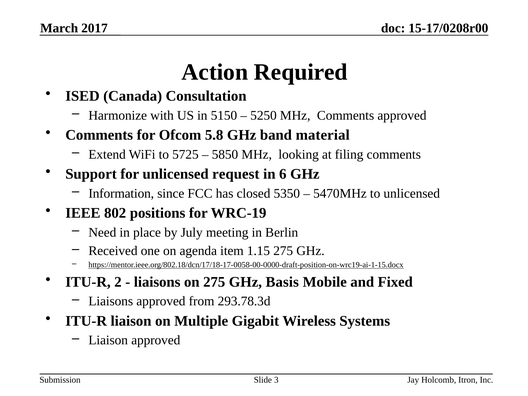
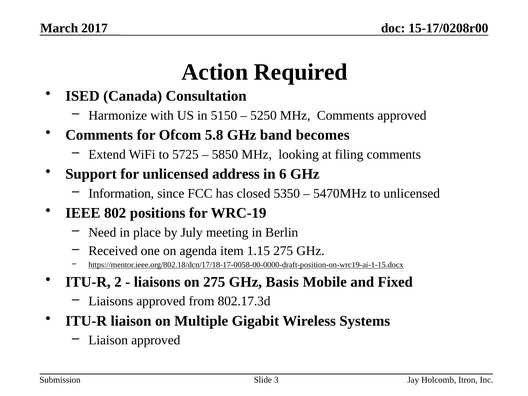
material: material -> becomes (323, 135)
request: request -> address (236, 174)
293.78.3d: 293.78.3d -> 802.17.3d (244, 301)
